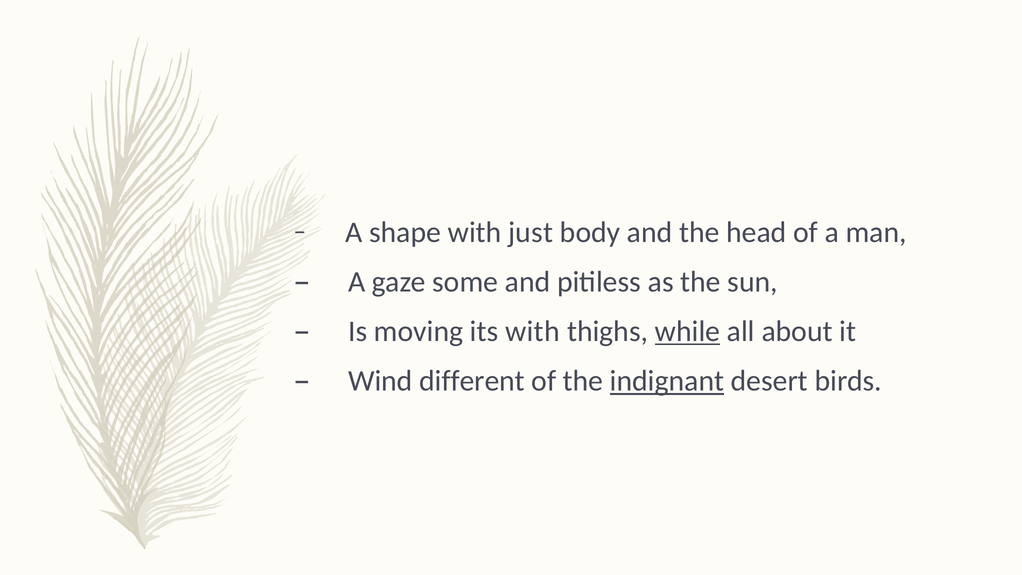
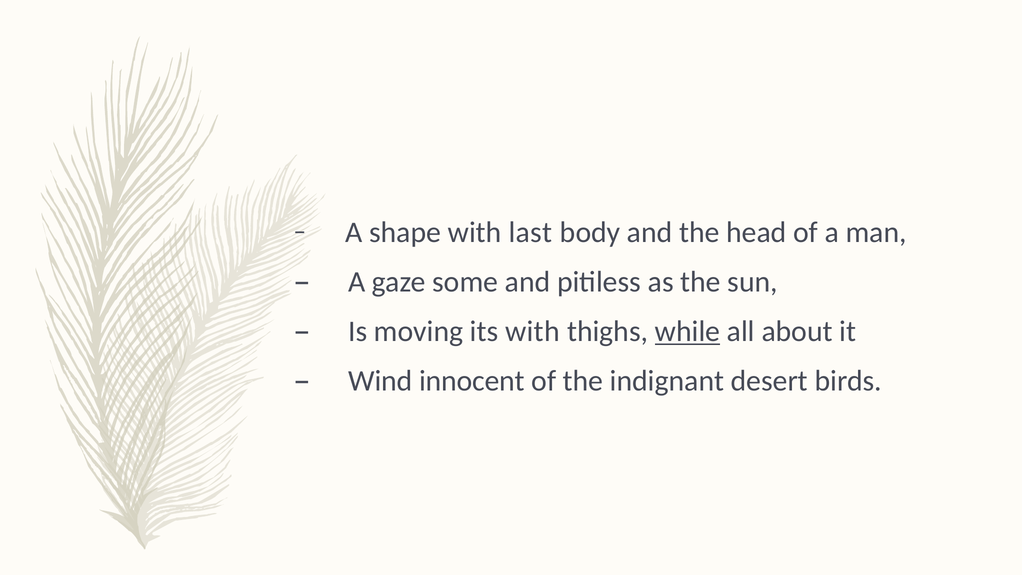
just: just -> last (531, 232)
different: different -> innocent (472, 381)
indignant underline: present -> none (667, 381)
